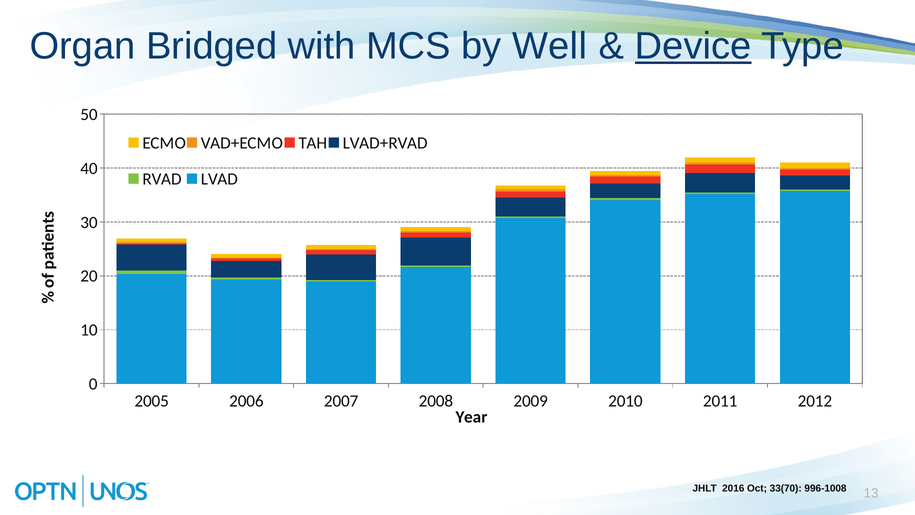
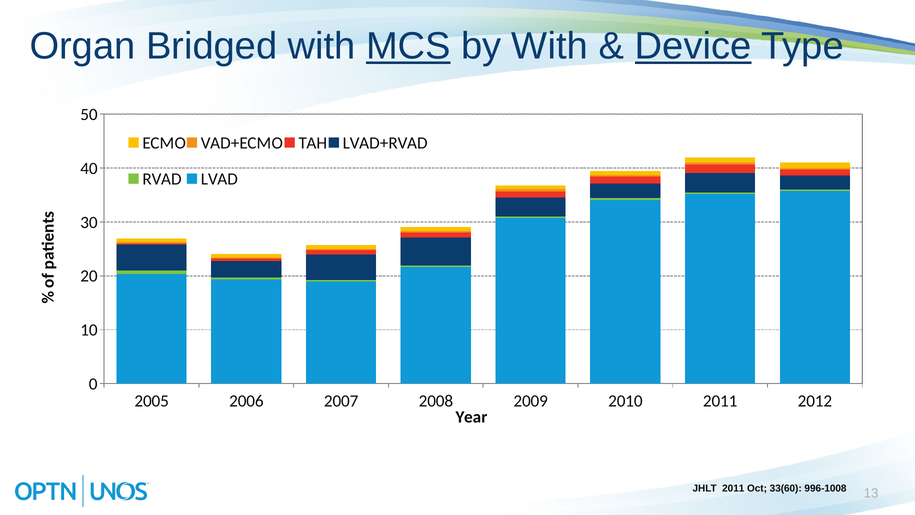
MCS underline: none -> present (408, 46)
by Well: Well -> With (550, 46)
JHLT 2016: 2016 -> 2011 (733, 488)
33(70: 33(70 -> 33(60 (786, 488)
